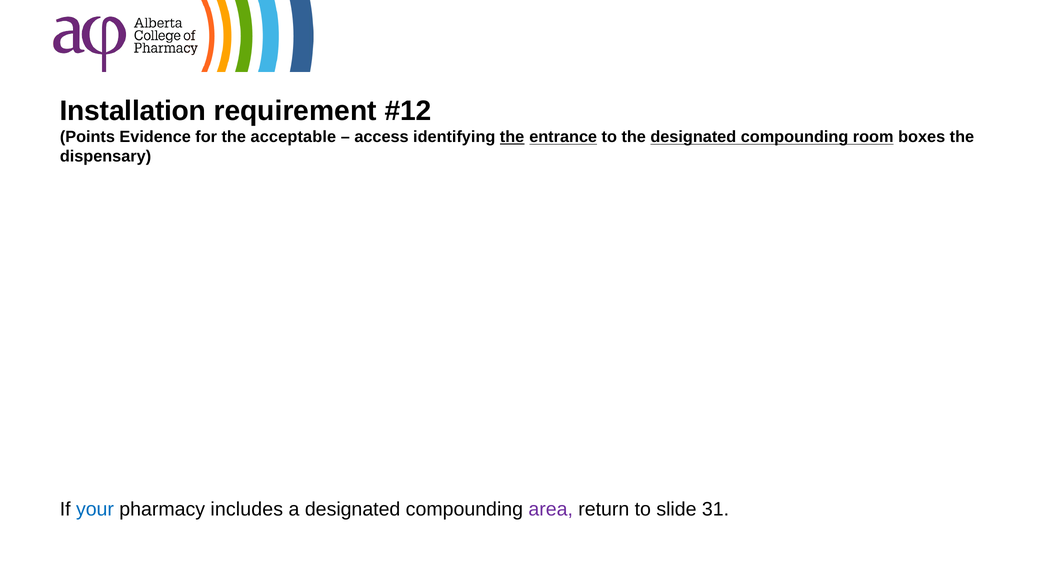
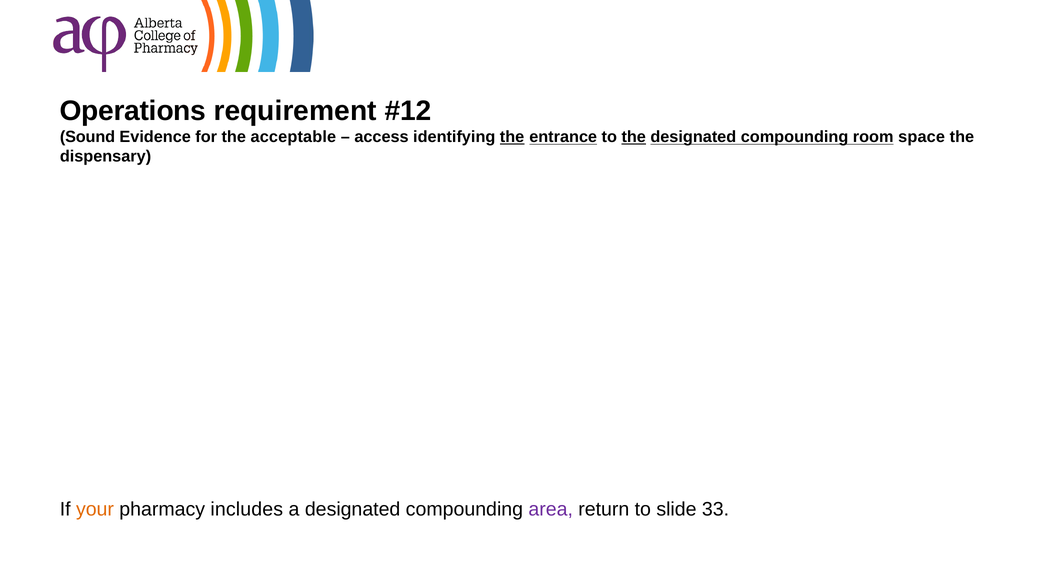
Installation: Installation -> Operations (133, 111)
Points: Points -> Sound (87, 137)
the underline: none -> present (634, 137)
boxes: boxes -> space (922, 137)
your colour: blue -> orange (95, 509)
31: 31 -> 33 (716, 509)
